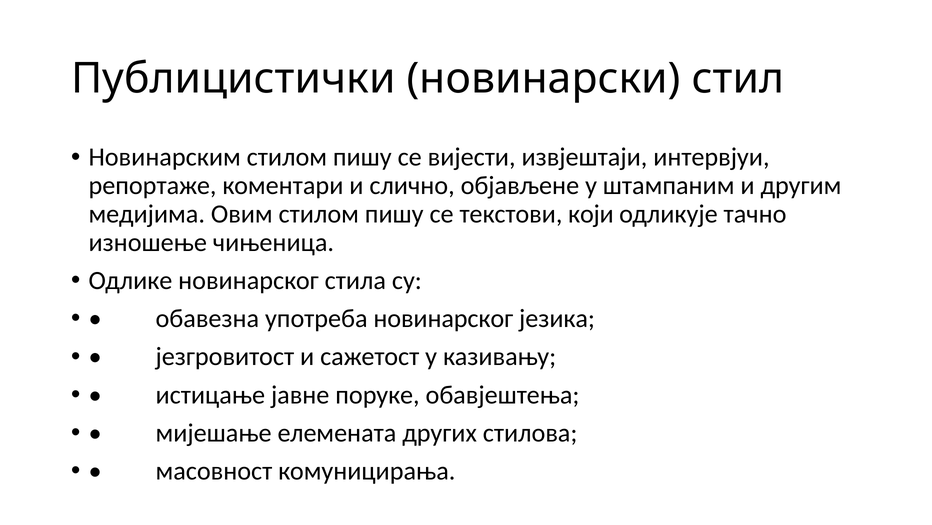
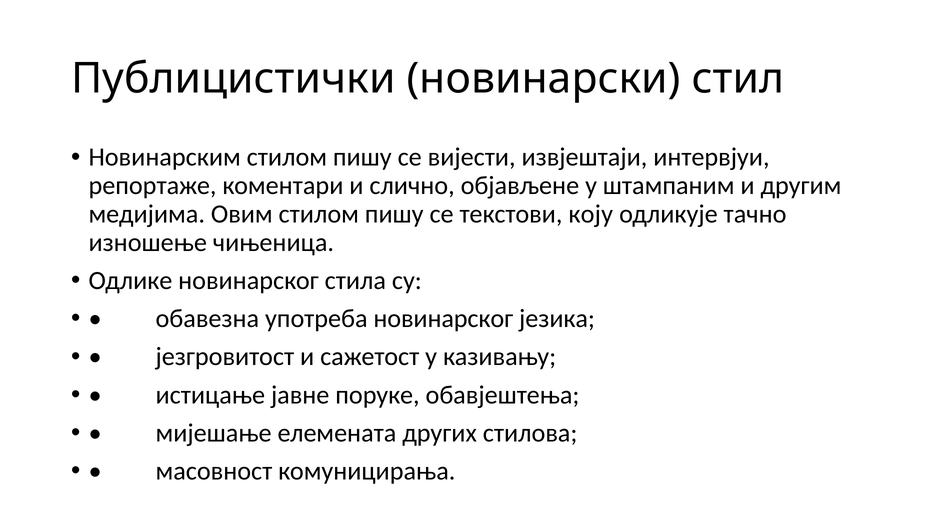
који: који -> коју (591, 214)
